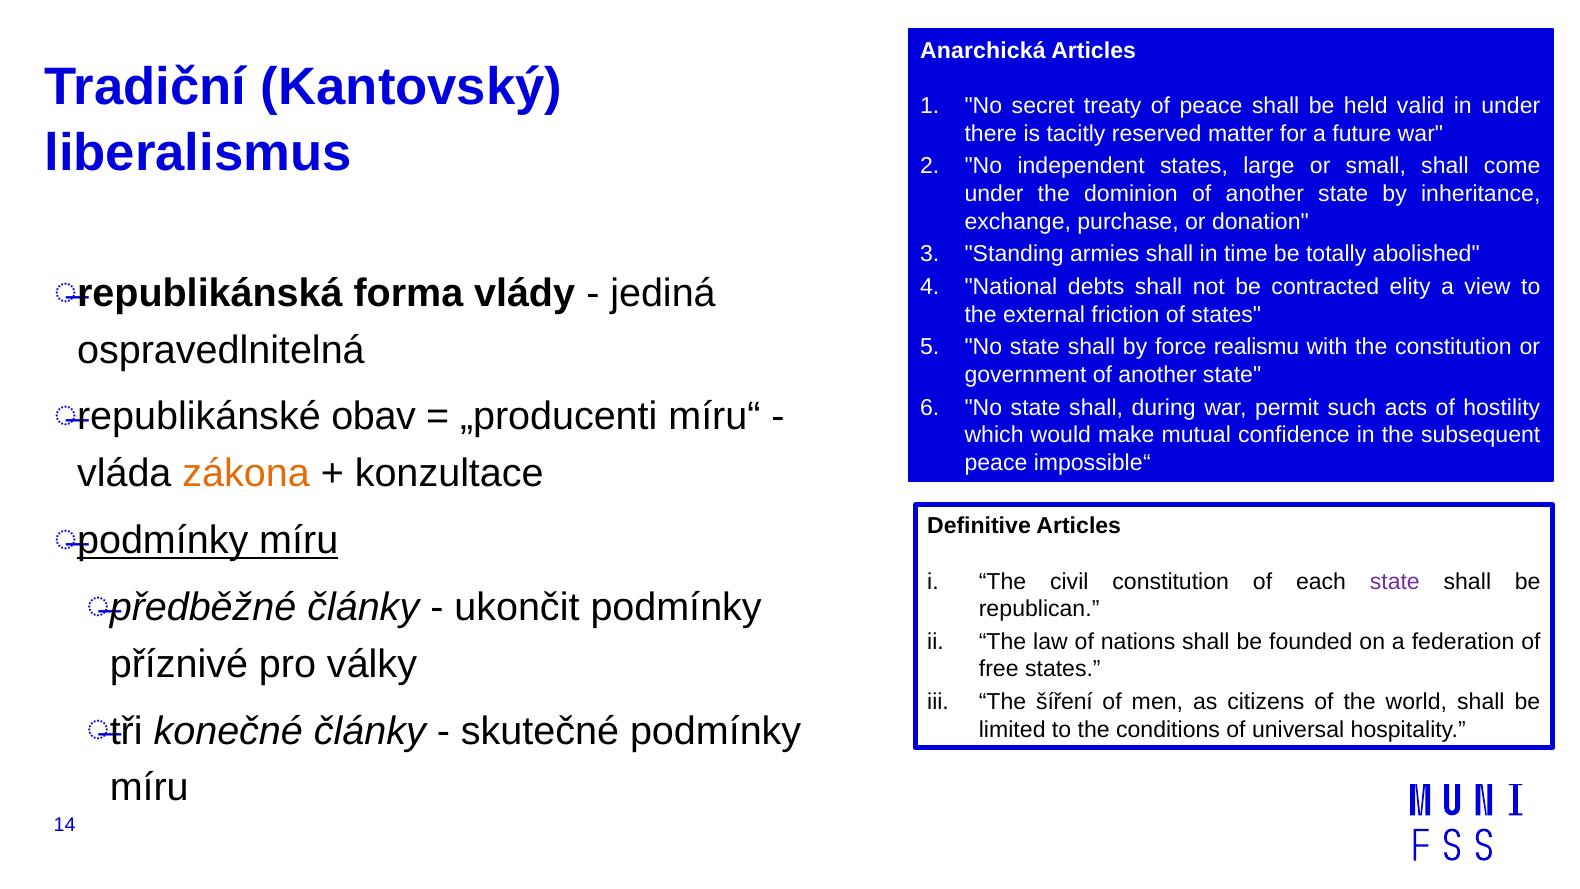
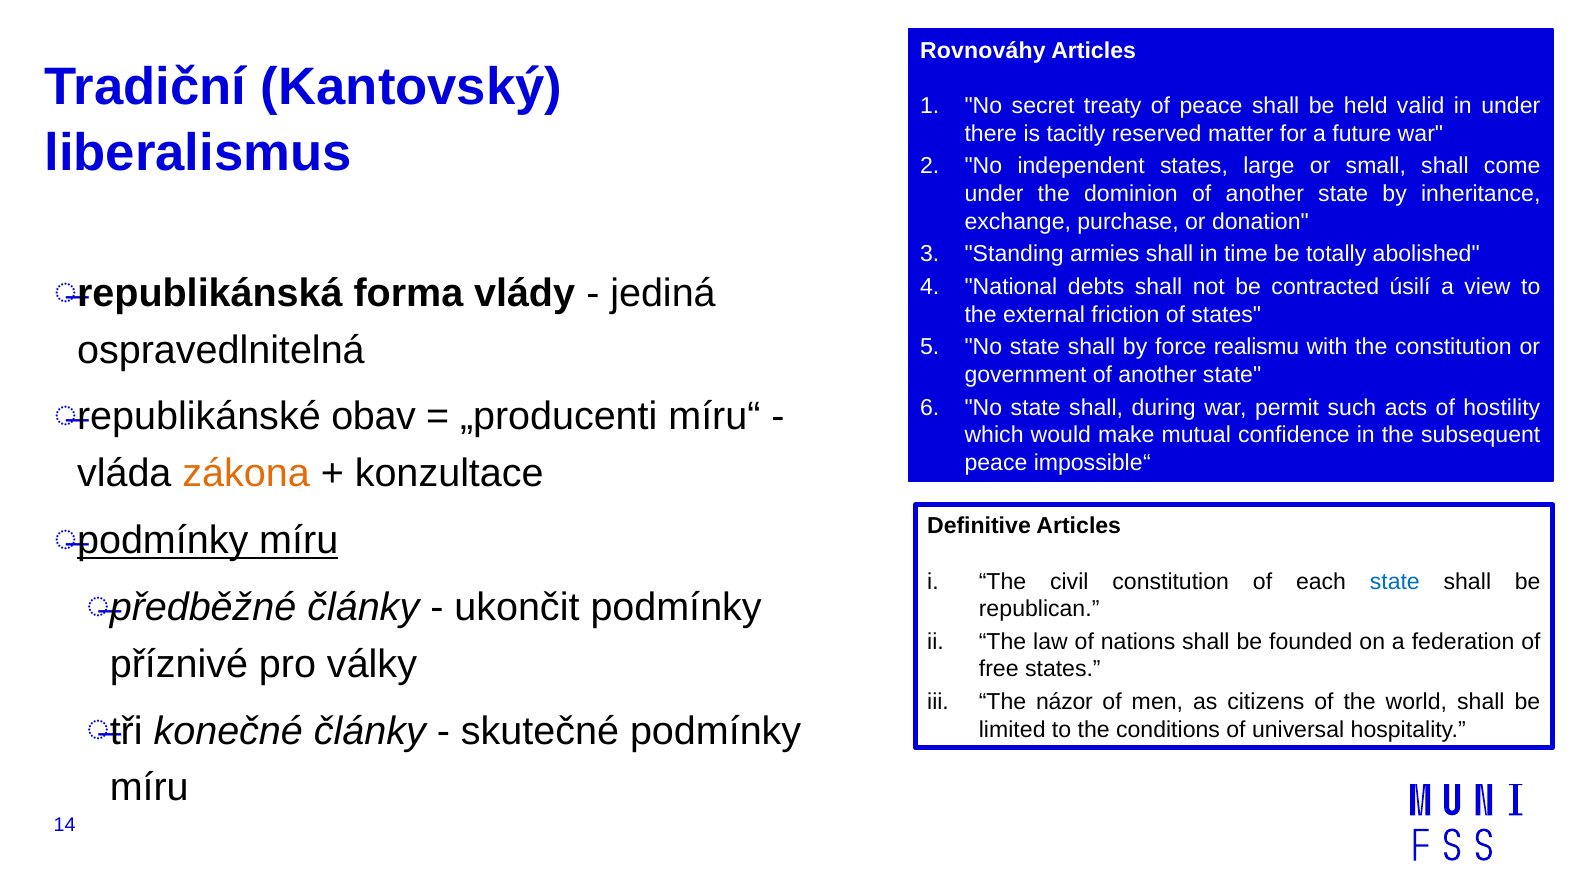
Anarchická: Anarchická -> Rovnováhy (983, 51)
elity: elity -> úsilí (1410, 287)
state colour: purple -> blue (1395, 581)
šíření: šíření -> názor (1064, 702)
